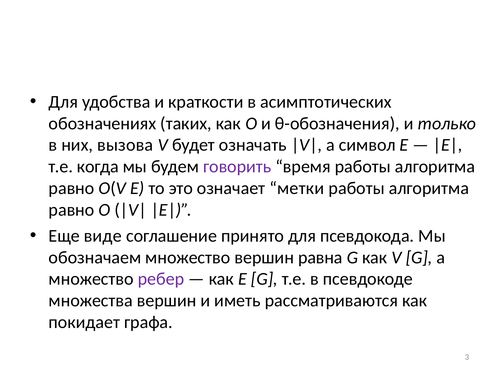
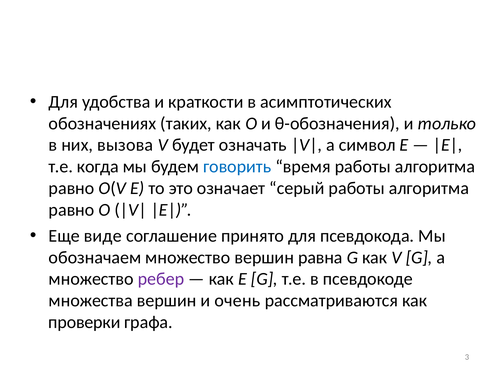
говорить colour: purple -> blue (237, 167)
метки: метки -> серый (297, 188)
иметь: иметь -> очень (237, 301)
покидает: покидает -> проверки (84, 322)
